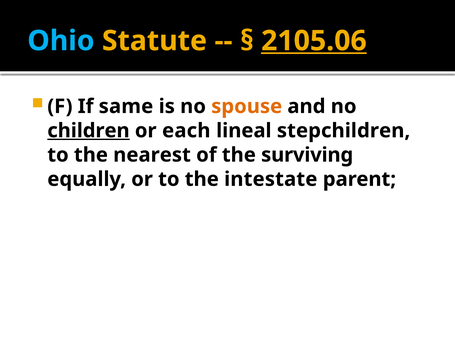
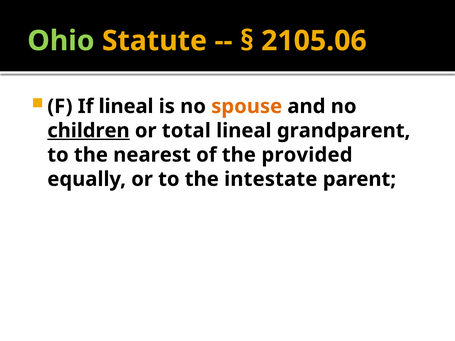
Ohio colour: light blue -> light green (61, 41)
2105.06 underline: present -> none (314, 41)
If same: same -> lineal (126, 106)
each: each -> total (186, 131)
stepchildren: stepchildren -> grandparent (344, 131)
surviving: surviving -> provided (307, 155)
